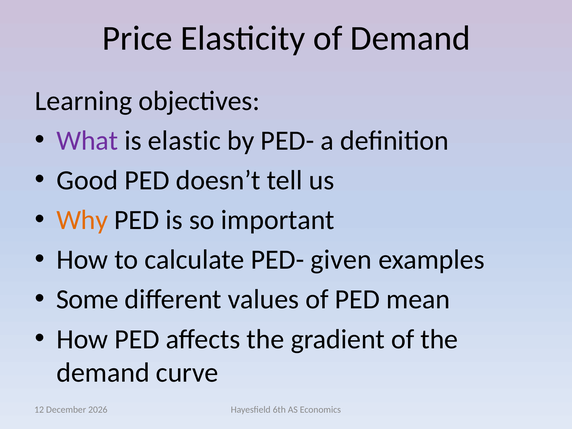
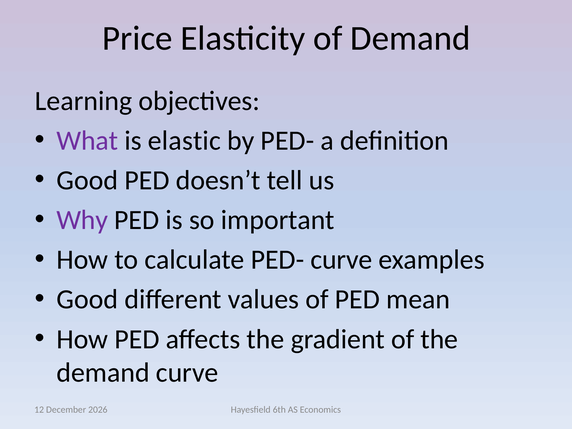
Why colour: orange -> purple (82, 220)
PED- given: given -> curve (341, 260)
Some: Some -> Good (87, 299)
